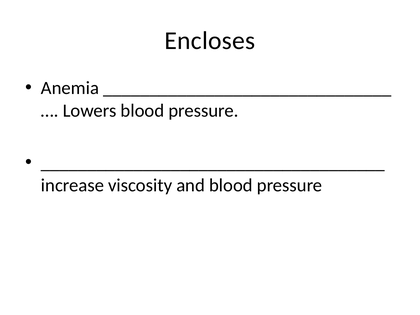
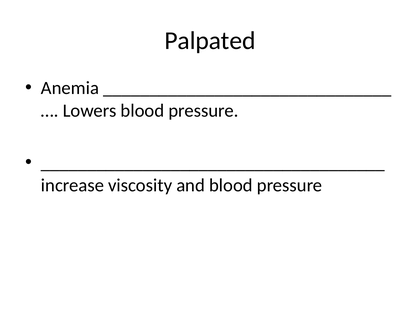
Encloses: Encloses -> Palpated (210, 41)
